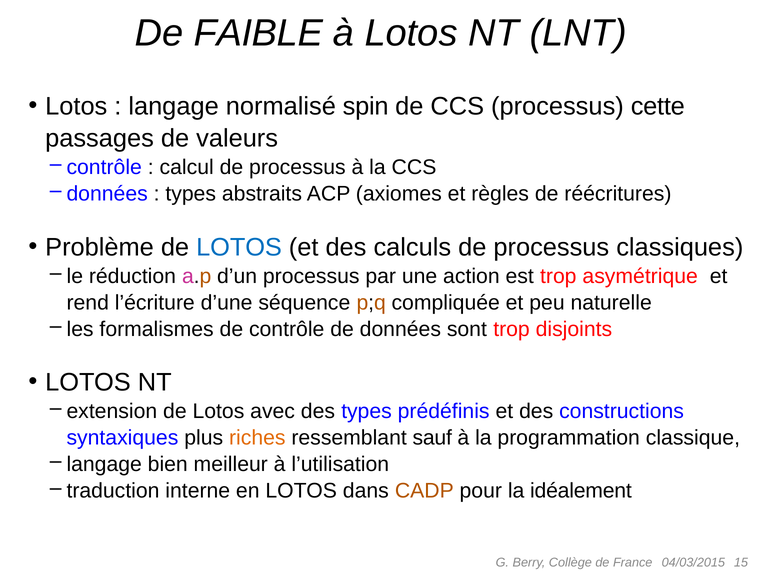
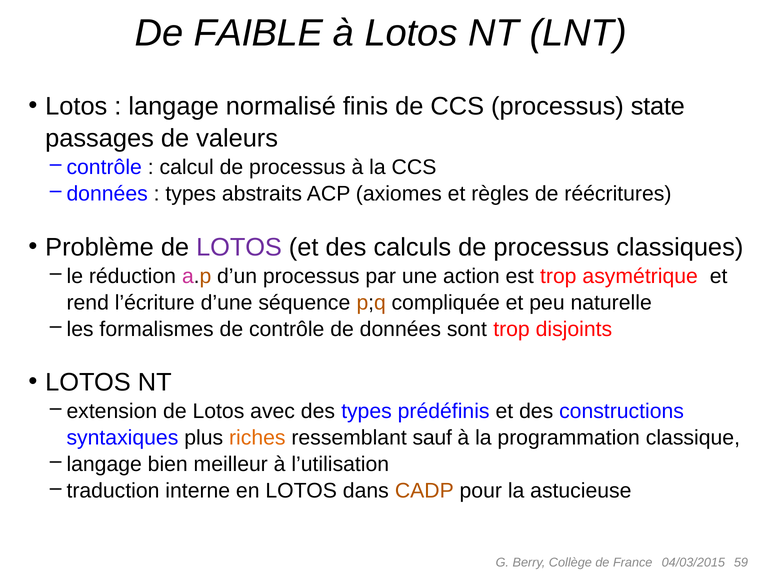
spin: spin -> finis (365, 106)
cette: cette -> state (658, 106)
LOTOS colour: blue -> purple (239, 247)
idéalement: idéalement -> astucieuse (581, 491)
15: 15 -> 59 (741, 563)
